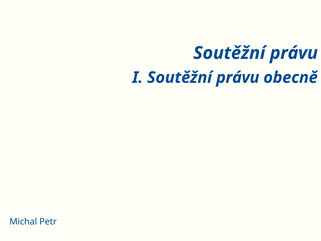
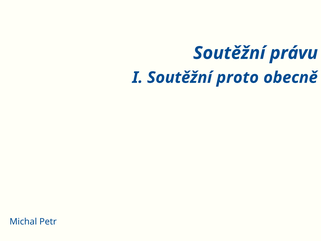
I Soutěžní právu: právu -> proto (238, 77)
